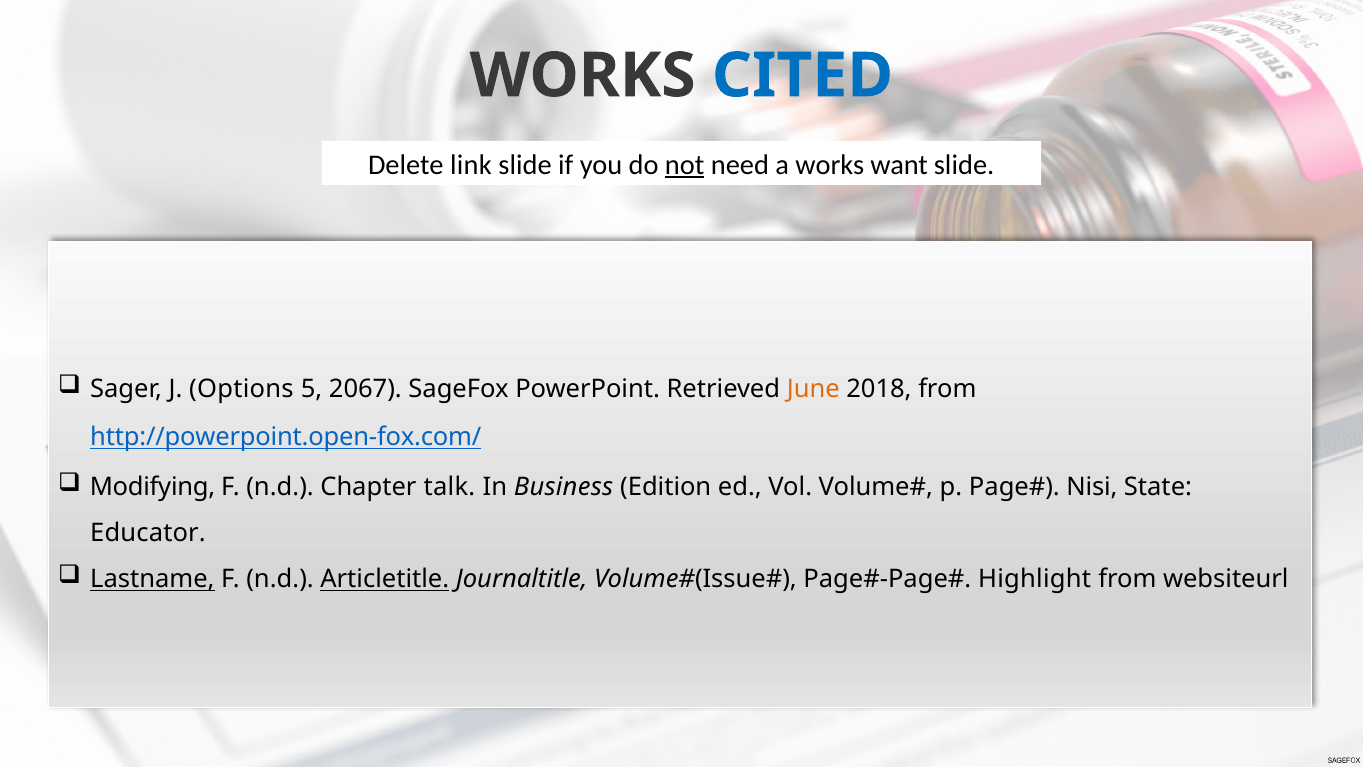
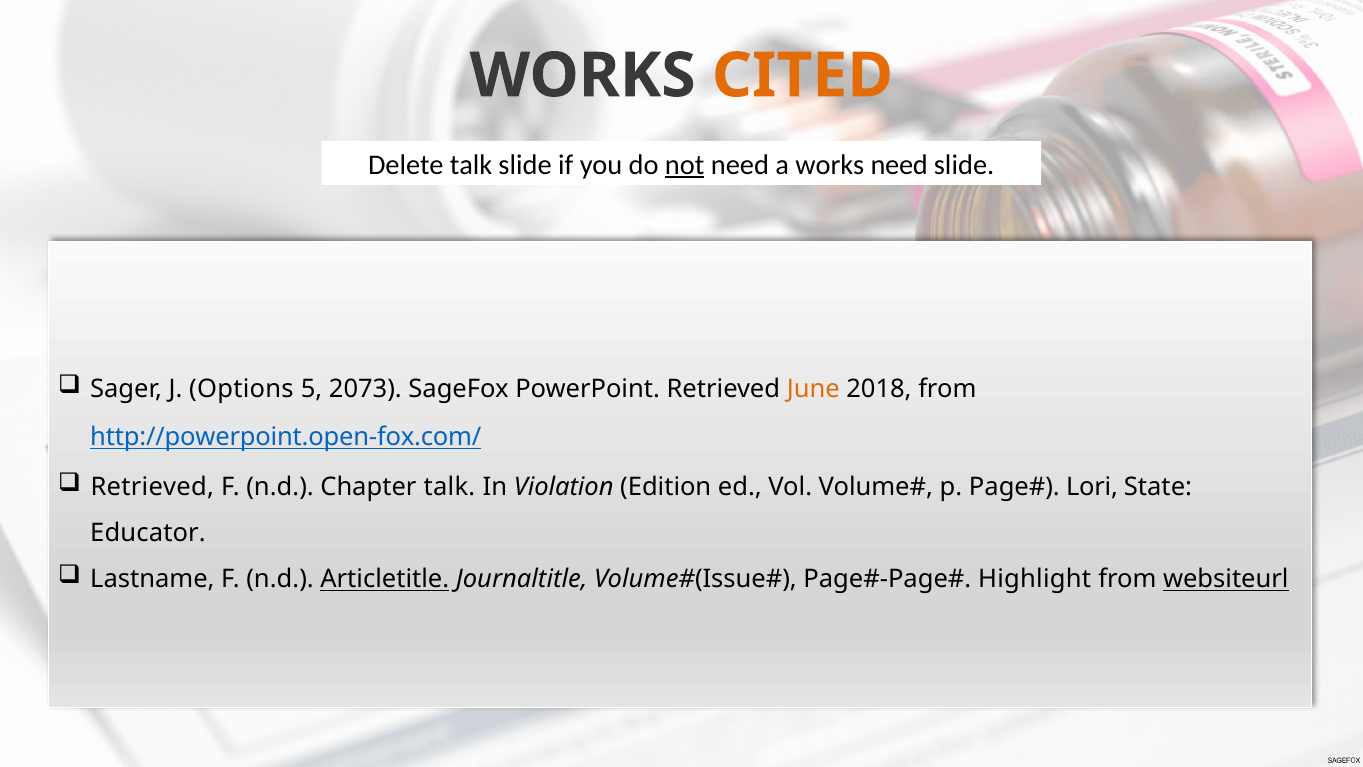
CITED colour: blue -> orange (802, 76)
Delete link: link -> talk (471, 165)
works want: want -> need (899, 165)
2067: 2067 -> 2073 (365, 389)
Modifying: Modifying -> Retrieved (152, 487)
Business: Business -> Violation (564, 487)
Nisi: Nisi -> Lori (1092, 487)
Lastname underline: present -> none (152, 579)
websiteurl underline: none -> present (1226, 579)
